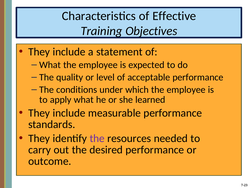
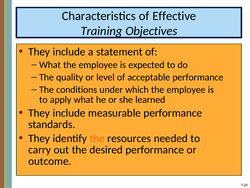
the colour: purple -> orange (97, 138)
